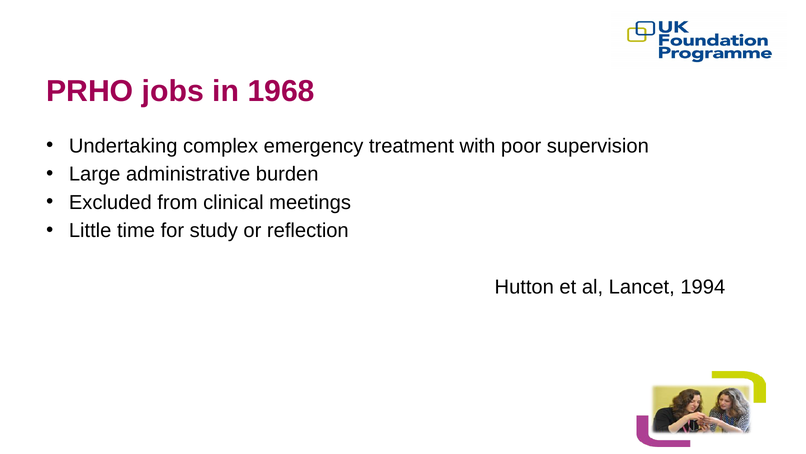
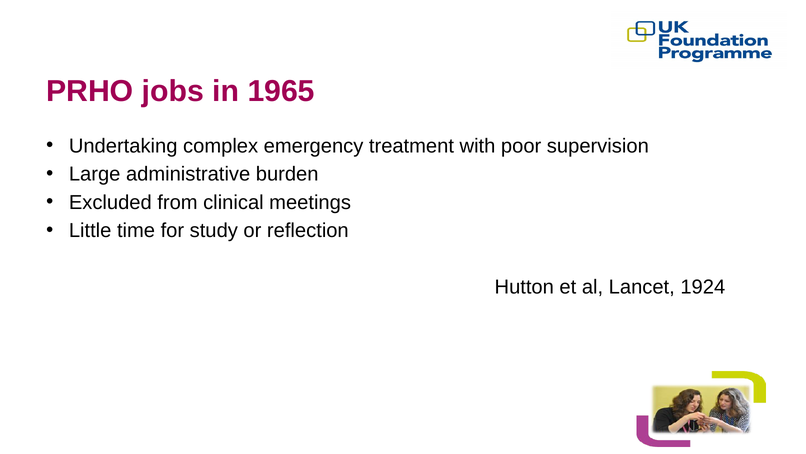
1968: 1968 -> 1965 (281, 91)
1994: 1994 -> 1924 (703, 287)
